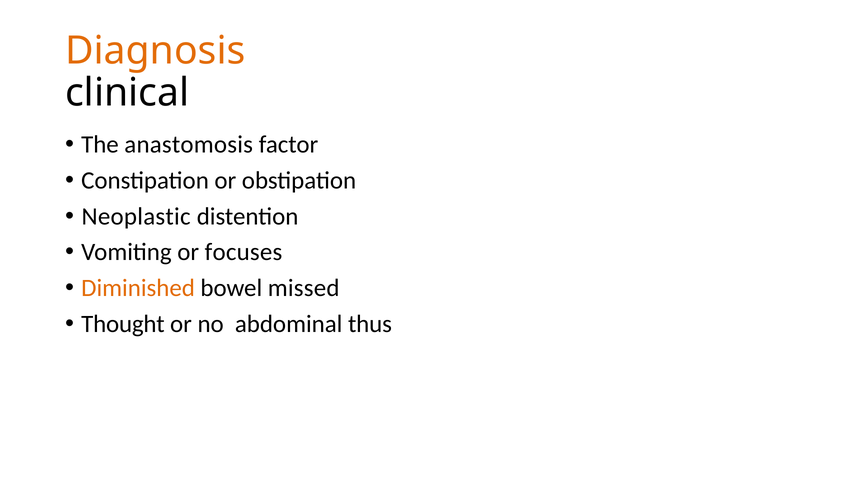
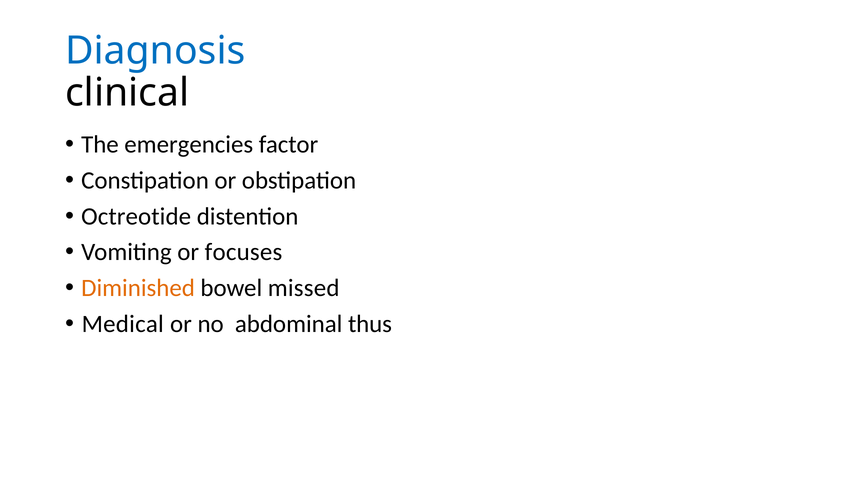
Diagnosis colour: orange -> blue (155, 51)
anastomosis: anastomosis -> emergencies (189, 145)
Neoplastic: Neoplastic -> Octreotide (136, 216)
Thought: Thought -> Medical (123, 324)
